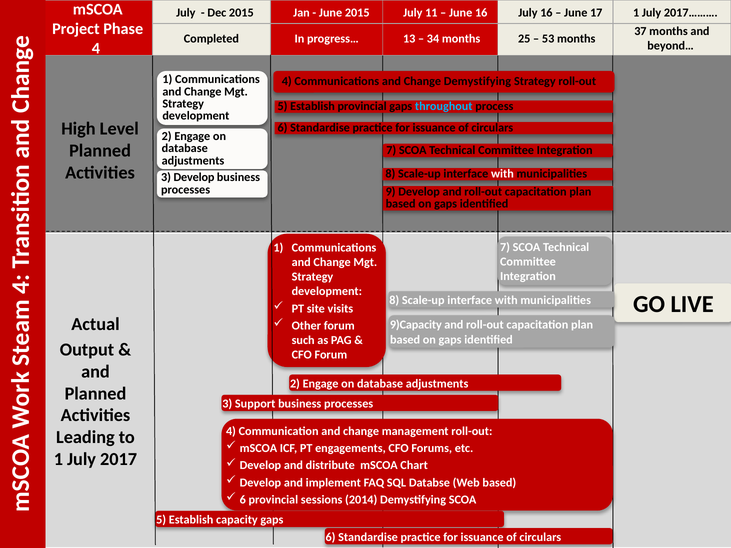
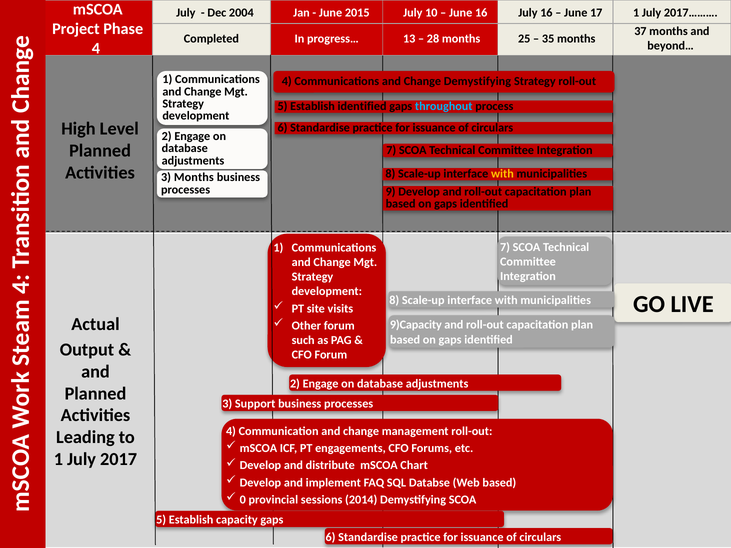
Dec 2015: 2015 -> 2004 (241, 13)
11: 11 -> 10 (431, 13)
34: 34 -> 28 (433, 39)
53: 53 -> 35 (548, 39)
Establish provincial: provincial -> identified (362, 106)
with colour: white -> yellow (502, 174)
3 Develop: Develop -> Months (194, 178)
6: 6 -> 0 (243, 500)
